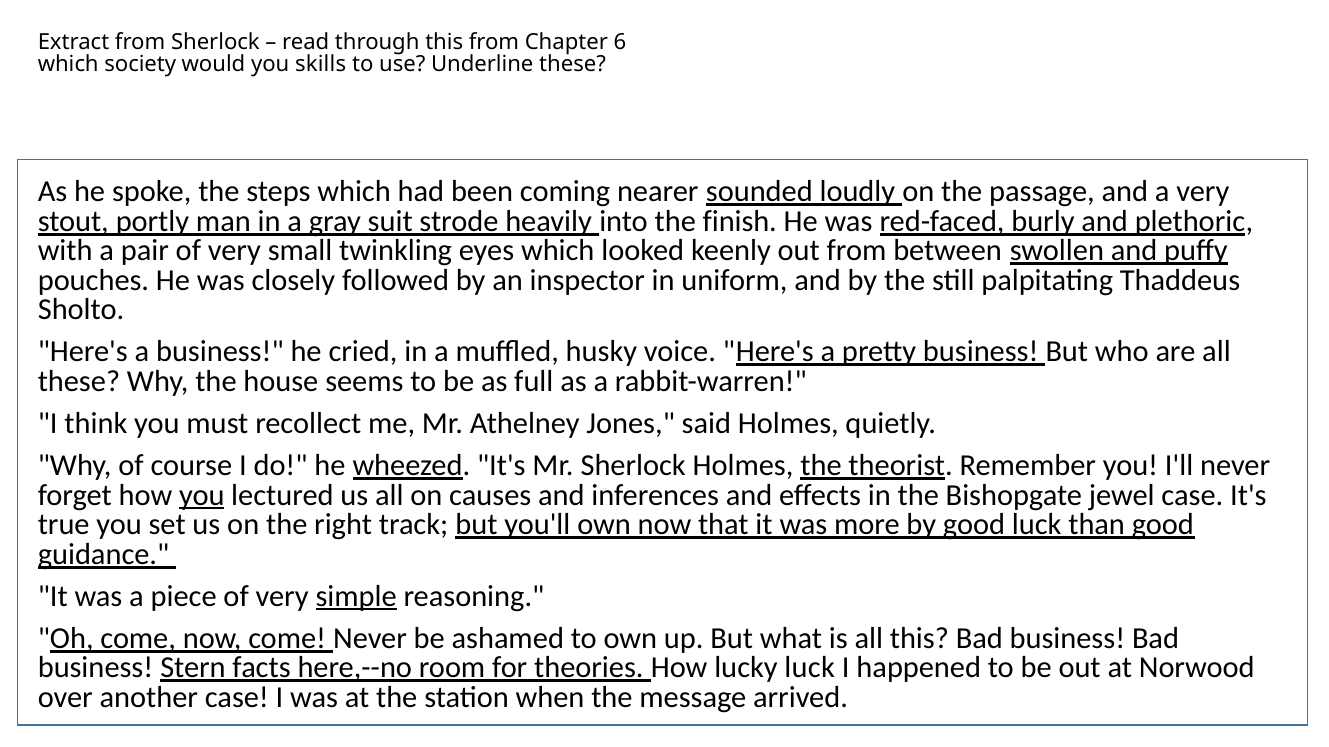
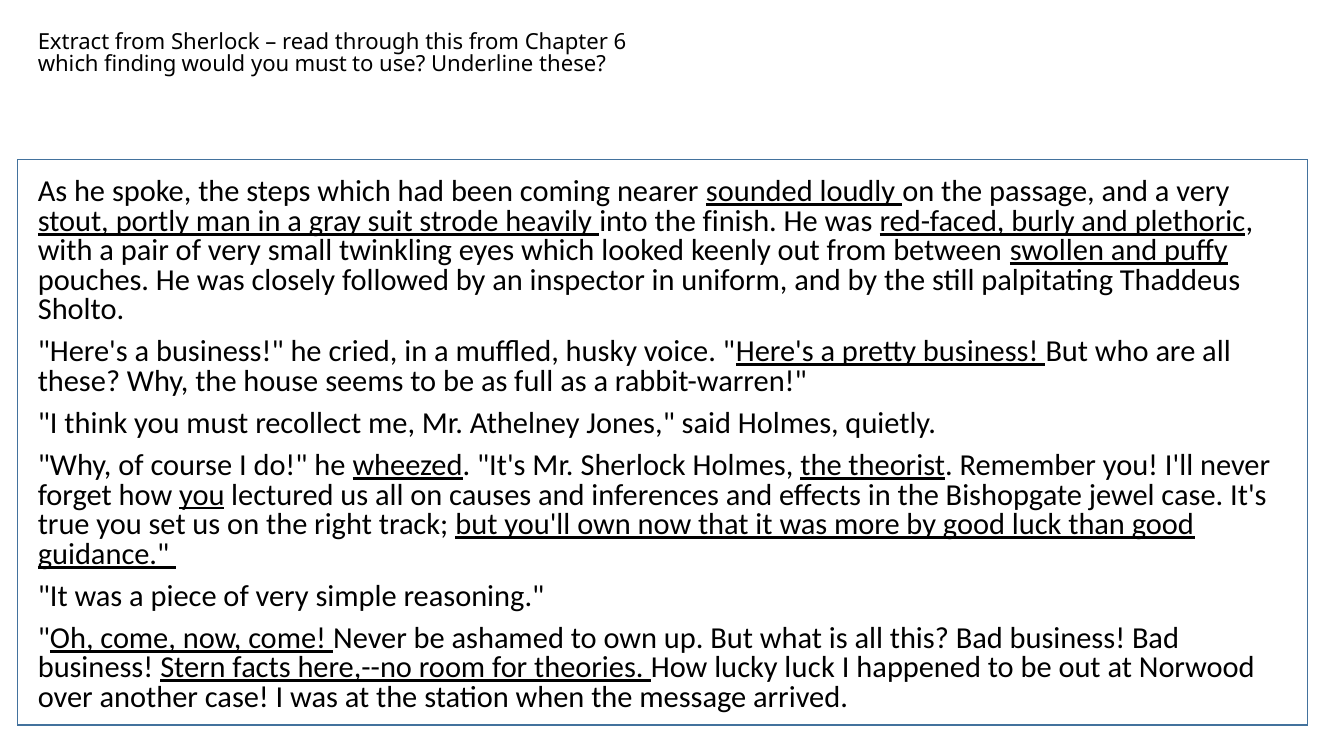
society: society -> finding (140, 64)
would you skills: skills -> must (321, 64)
simple underline: present -> none (356, 597)
